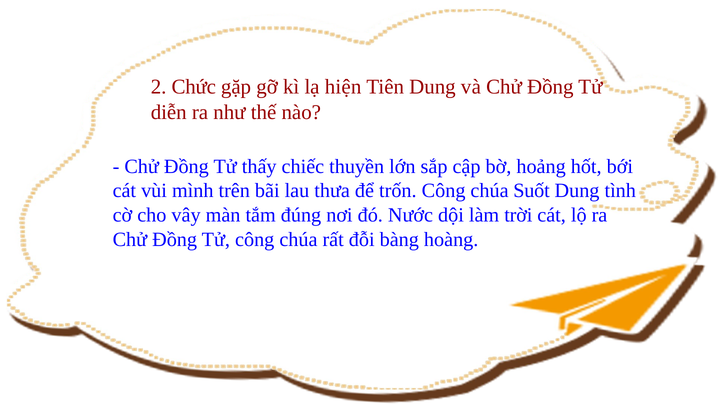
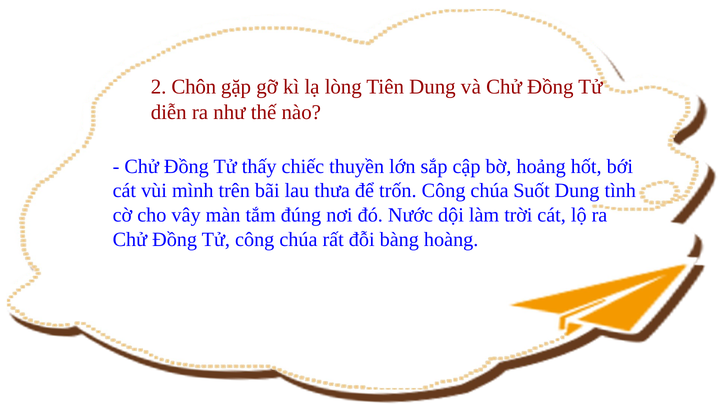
Chức: Chức -> Chôn (194, 87)
hiện: hiện -> lòng (343, 87)
